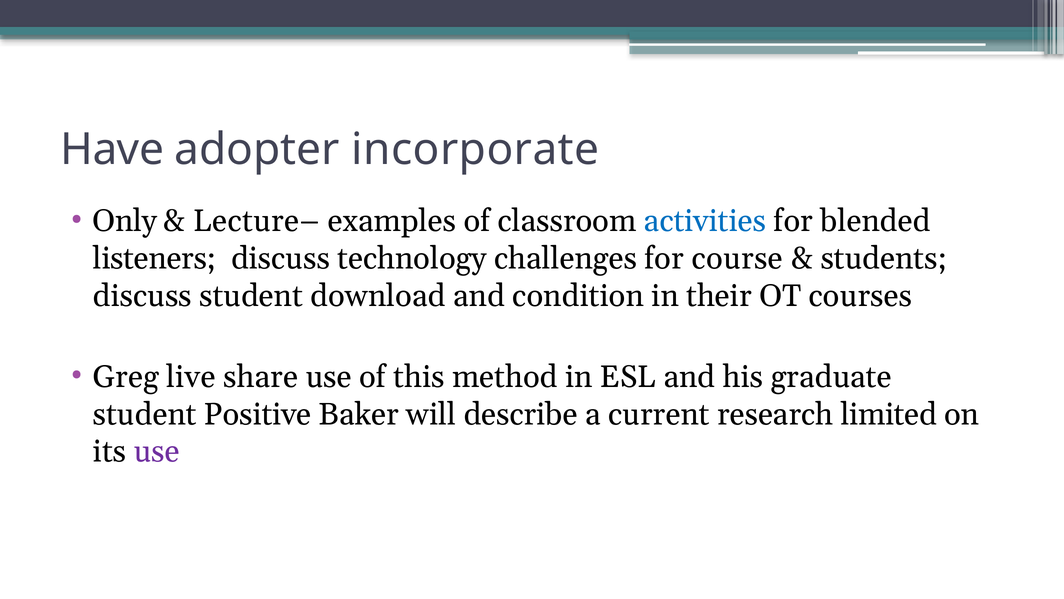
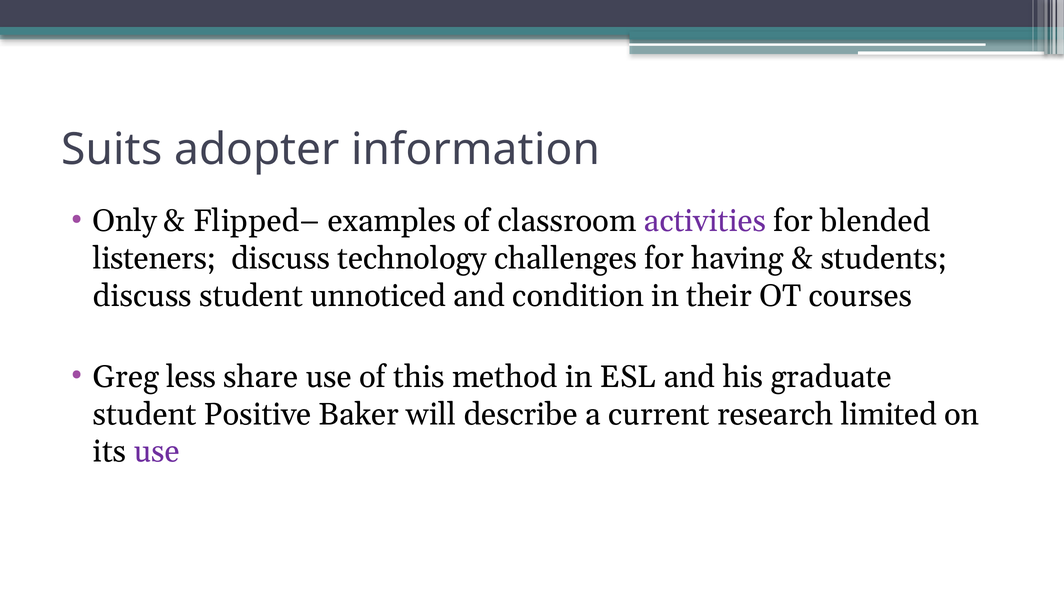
Have: Have -> Suits (112, 149)
incorporate: incorporate -> information (476, 149)
Lecture–: Lecture– -> Flipped– (256, 221)
activities colour: blue -> purple (705, 221)
course: course -> having (737, 258)
download: download -> unnoticed (378, 296)
live: live -> less (191, 377)
